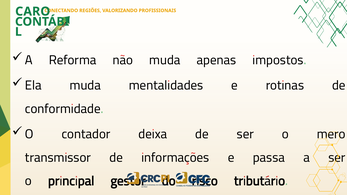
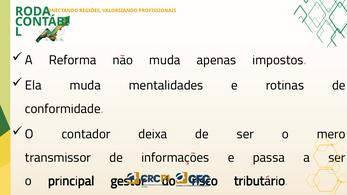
CARO: CARO -> RODA (33, 11)
